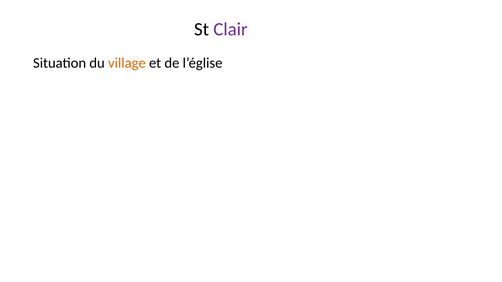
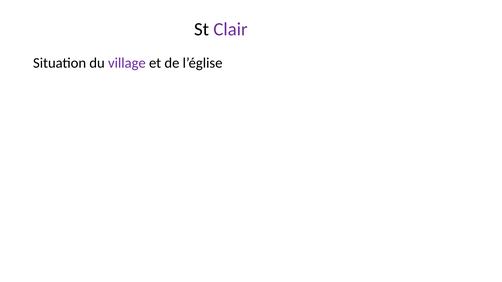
village colour: orange -> purple (127, 63)
